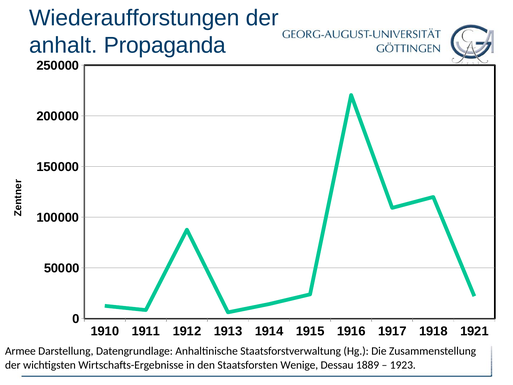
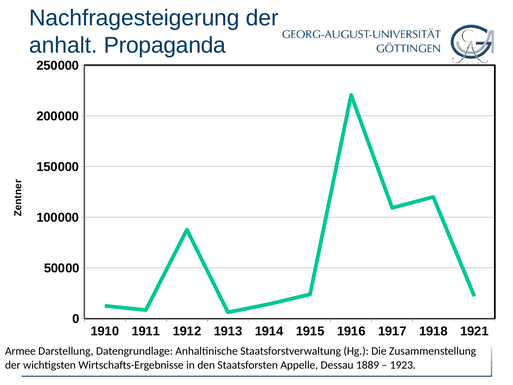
Wiederaufforstungen: Wiederaufforstungen -> Nachfragesteigerung (134, 18)
Wenige: Wenige -> Appelle (299, 365)
